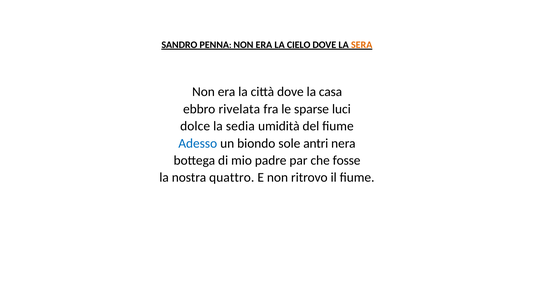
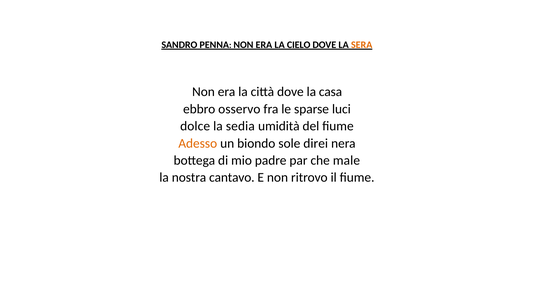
rivelata: rivelata -> osservo (239, 109)
Adesso colour: blue -> orange (198, 143)
antri: antri -> direi (316, 143)
fosse: fosse -> male (346, 161)
quattro: quattro -> cantavo (232, 178)
